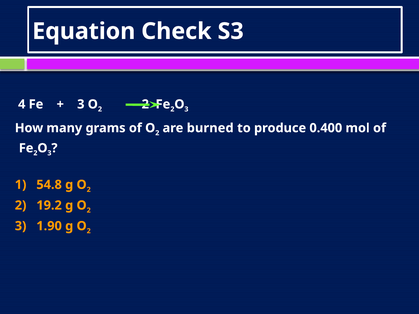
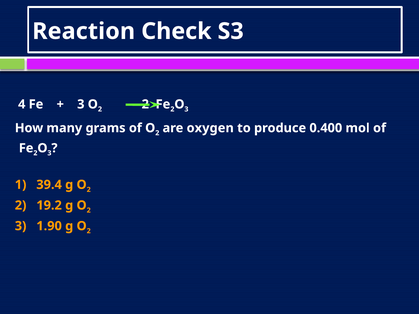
Equation: Equation -> Reaction (84, 31)
burned: burned -> oxygen (210, 128)
54.8: 54.8 -> 39.4 (49, 185)
